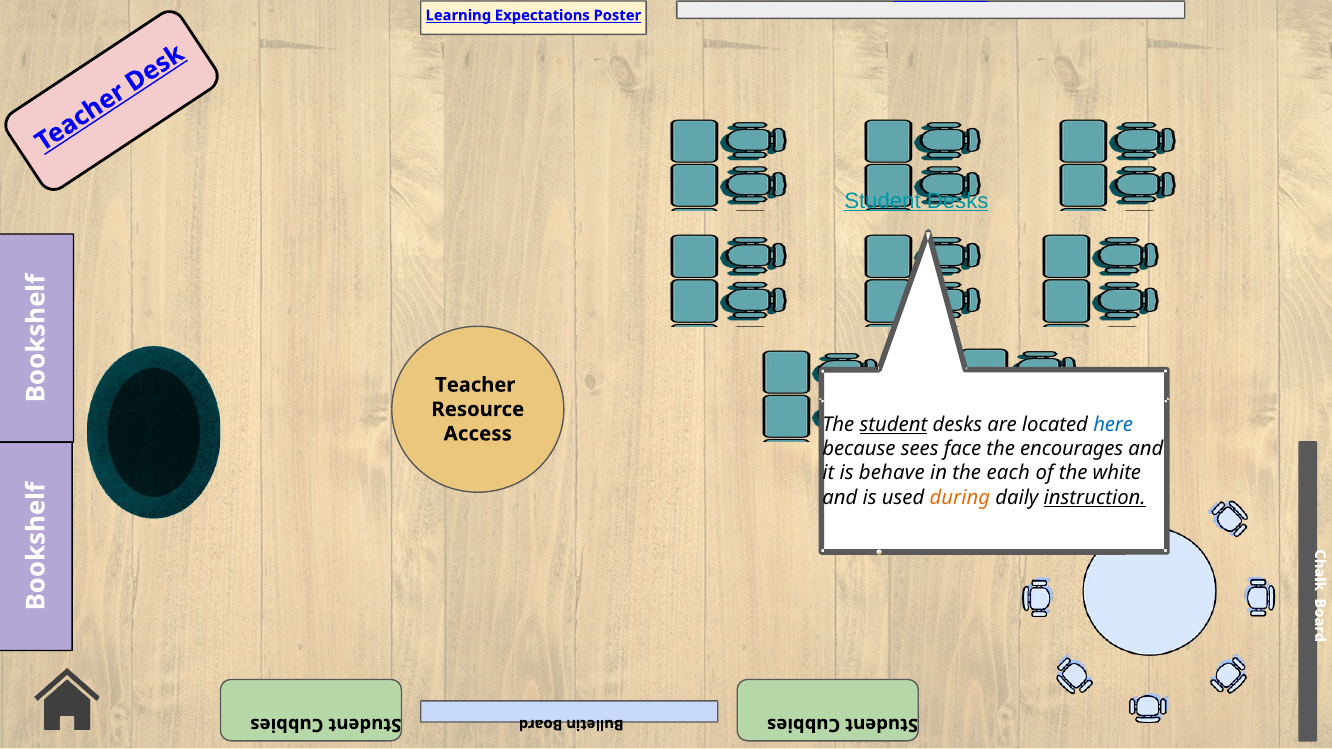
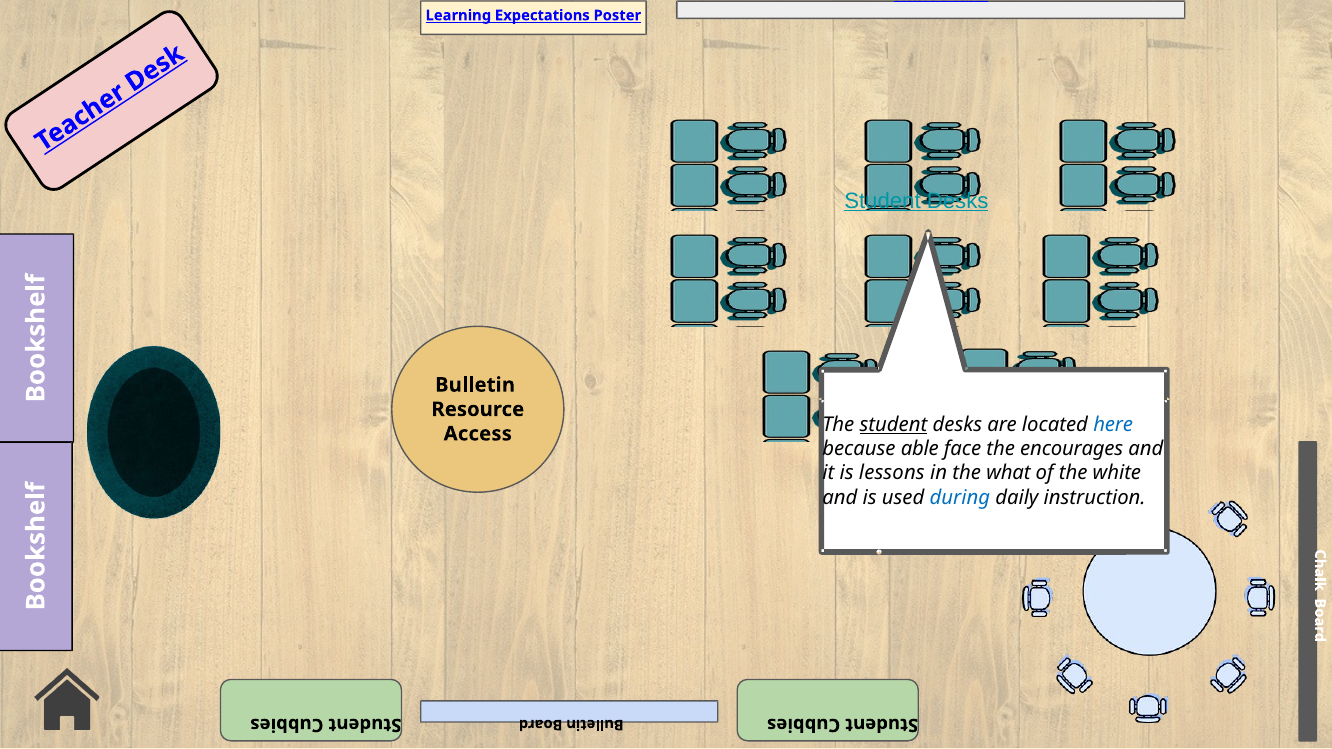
Teacher: Teacher -> Bulletin (475, 385)
sees: sees -> able (920, 449)
behave: behave -> lessons (892, 473)
each: each -> what (1008, 473)
during colour: orange -> blue (960, 498)
instruction underline: present -> none (1095, 498)
